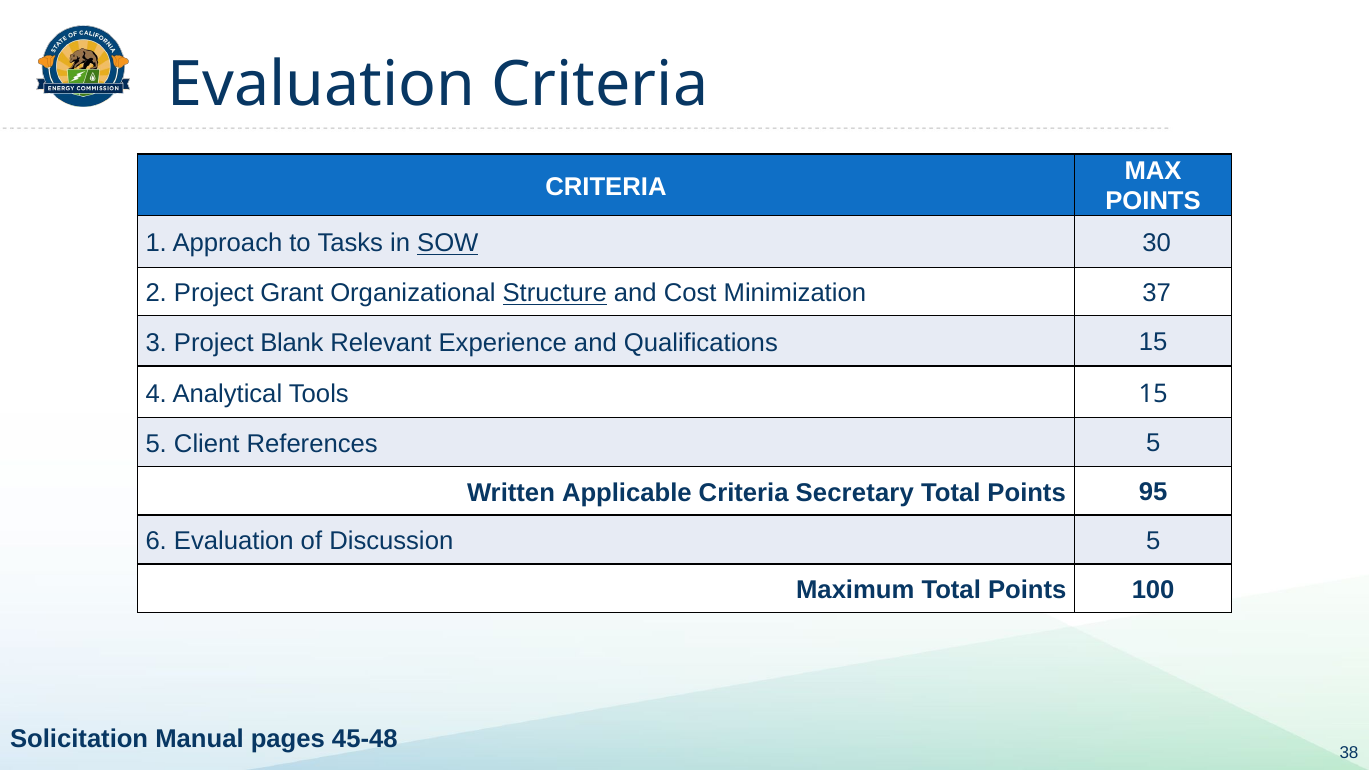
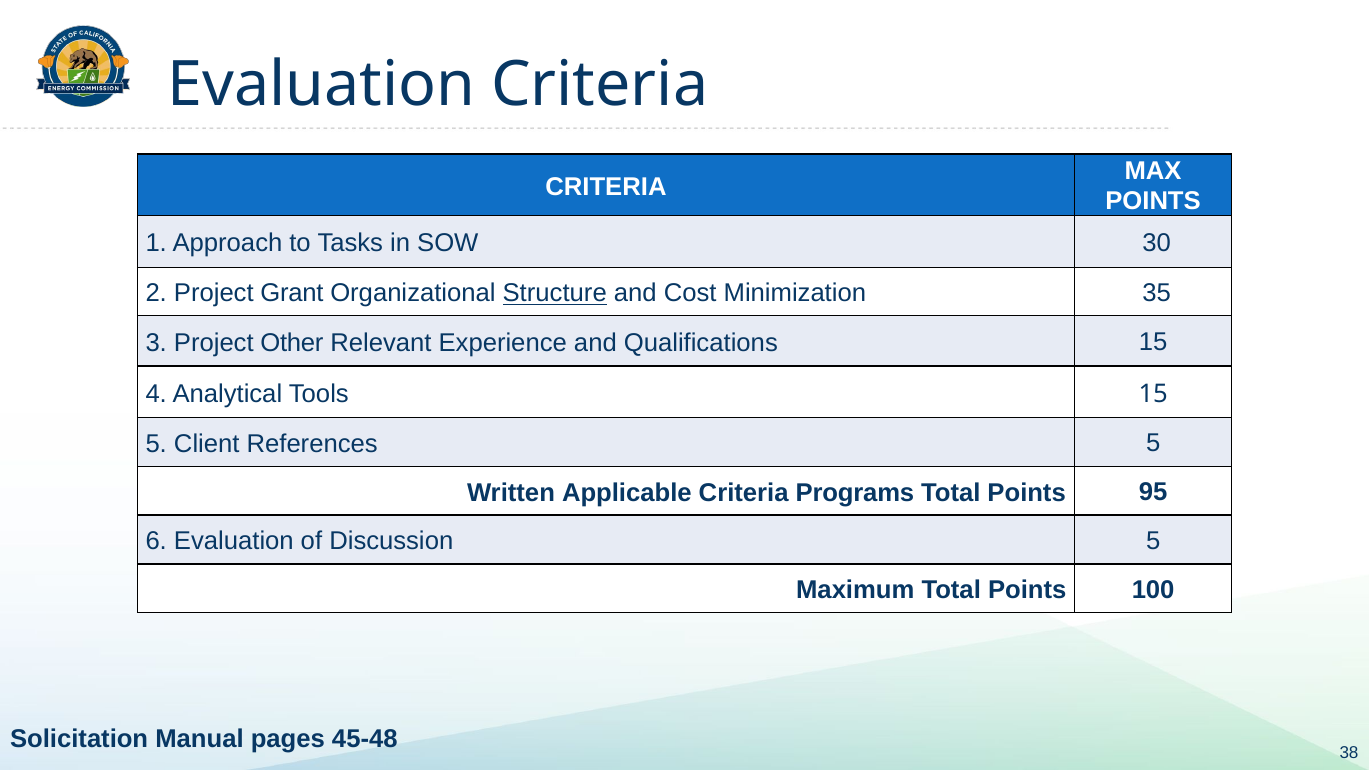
SOW underline: present -> none (448, 243)
37: 37 -> 35 (1157, 293)
Blank: Blank -> Other (292, 343)
Secretary: Secretary -> Programs (855, 493)
